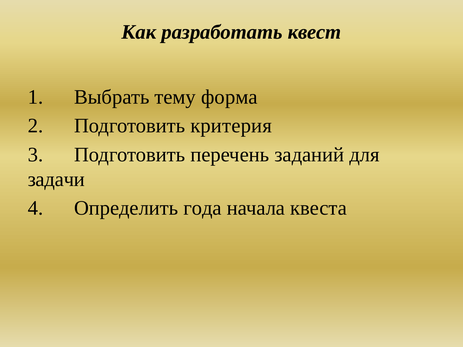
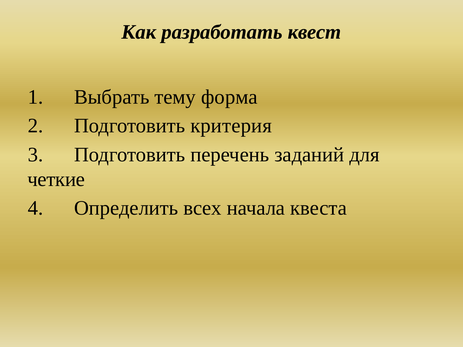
задачи: задачи -> четкие (56, 179)
года: года -> всех (203, 208)
